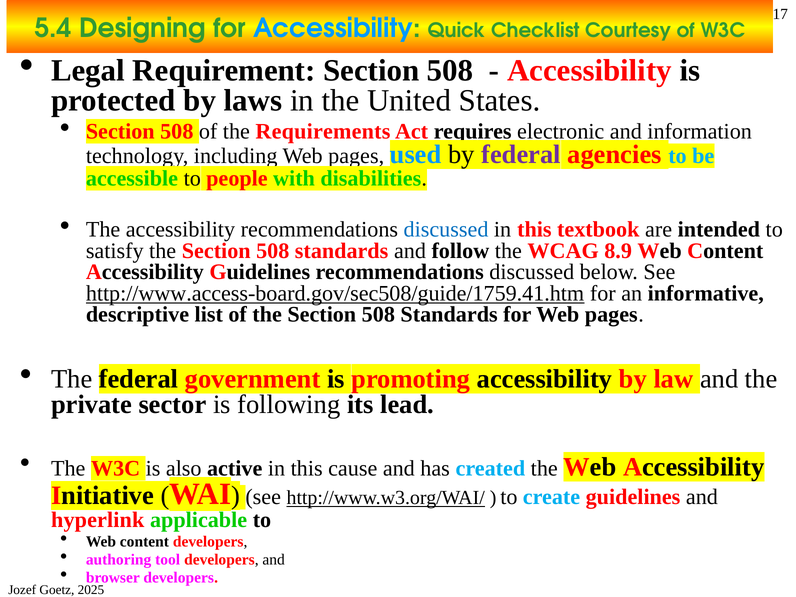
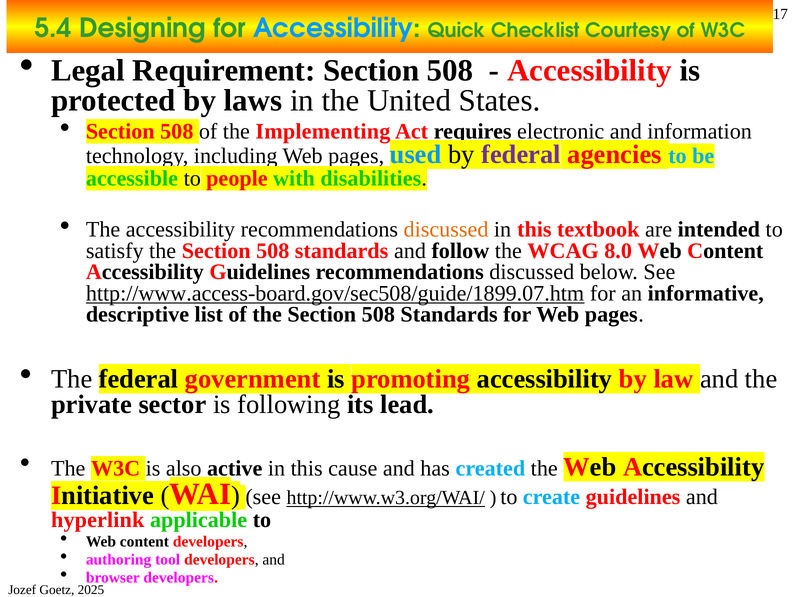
Requirements: Requirements -> Implementing (323, 131)
discussed colour: blue -> orange (446, 230)
8.9: 8.9 -> 8.0 (618, 251)
http://www.access-board.gov/sec508/guide/1759.41.htm: http://www.access-board.gov/sec508/guide/1759.41.htm -> http://www.access-board.gov/sec508/guide/1899.07.htm (335, 293)
